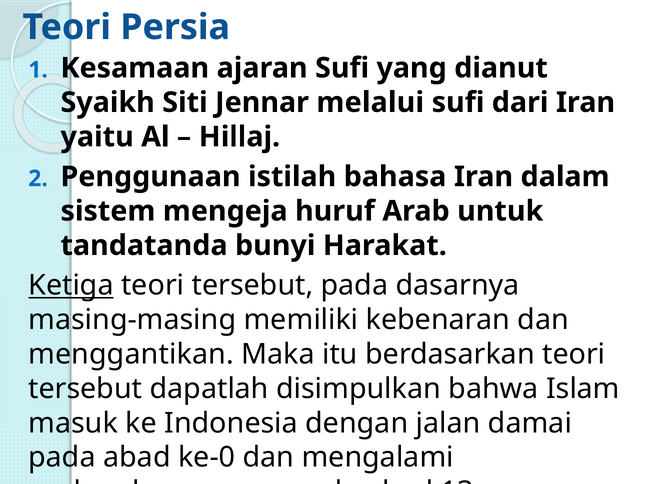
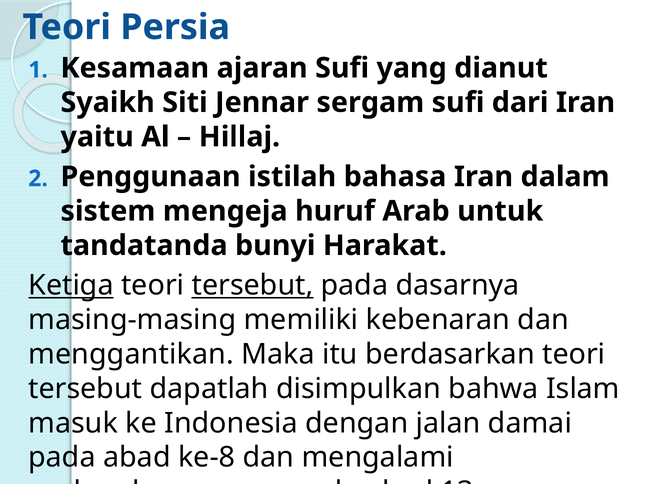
melalui: melalui -> sergam (370, 102)
tersebut underline: none -> present (252, 285)
ke-0: ke-0 -> ke-8 (207, 457)
